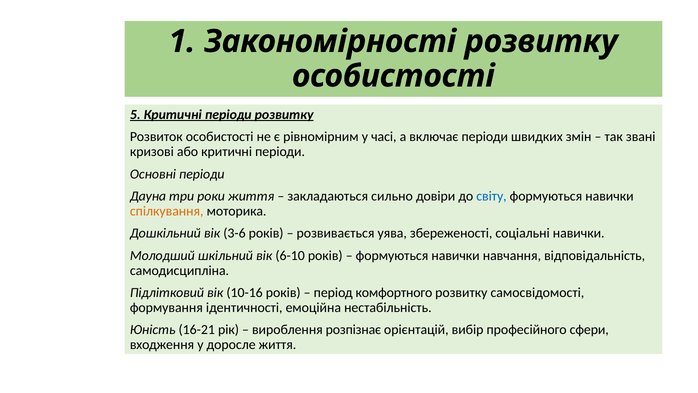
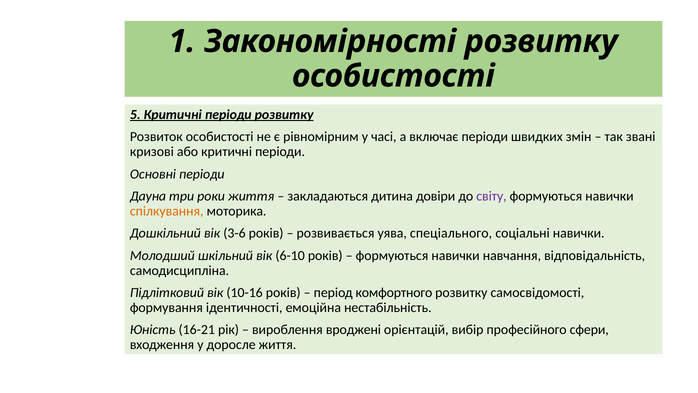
сильно: сильно -> дитина (392, 196)
світу colour: blue -> purple (491, 196)
збереженості: збереженості -> спеціального (451, 233)
розпізнає: розпізнає -> вроджені (353, 330)
